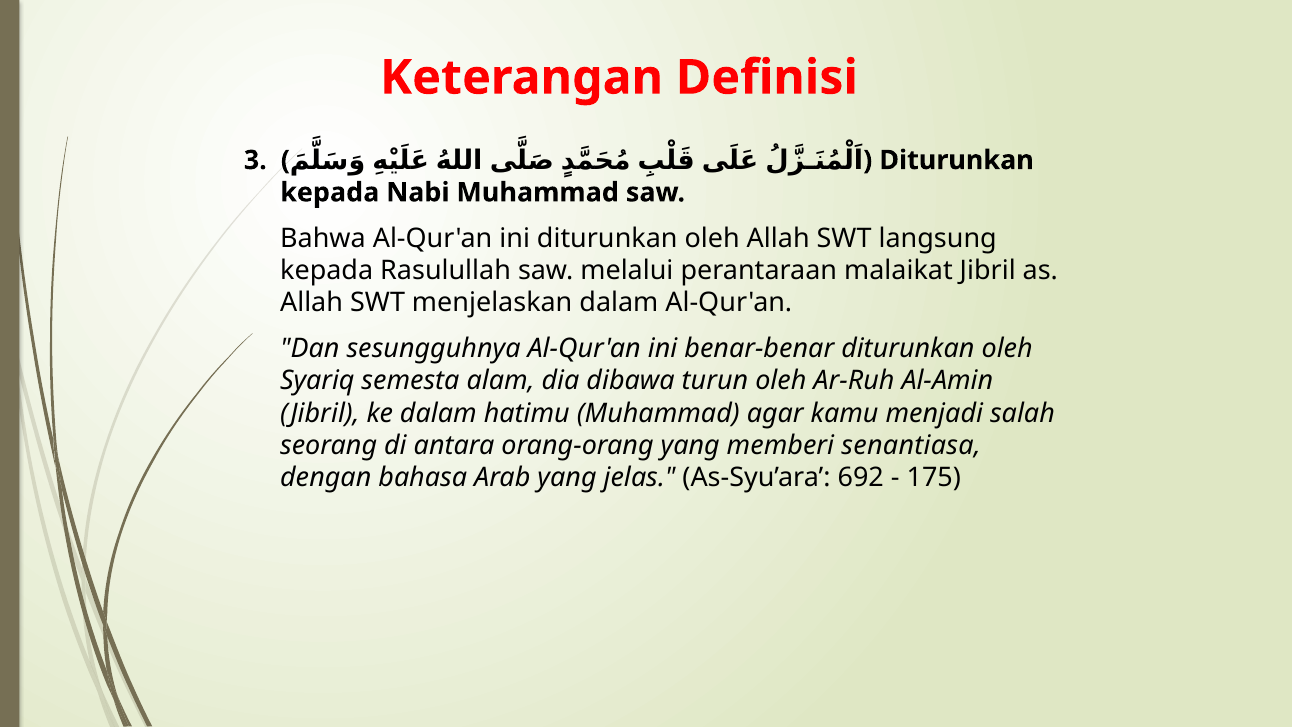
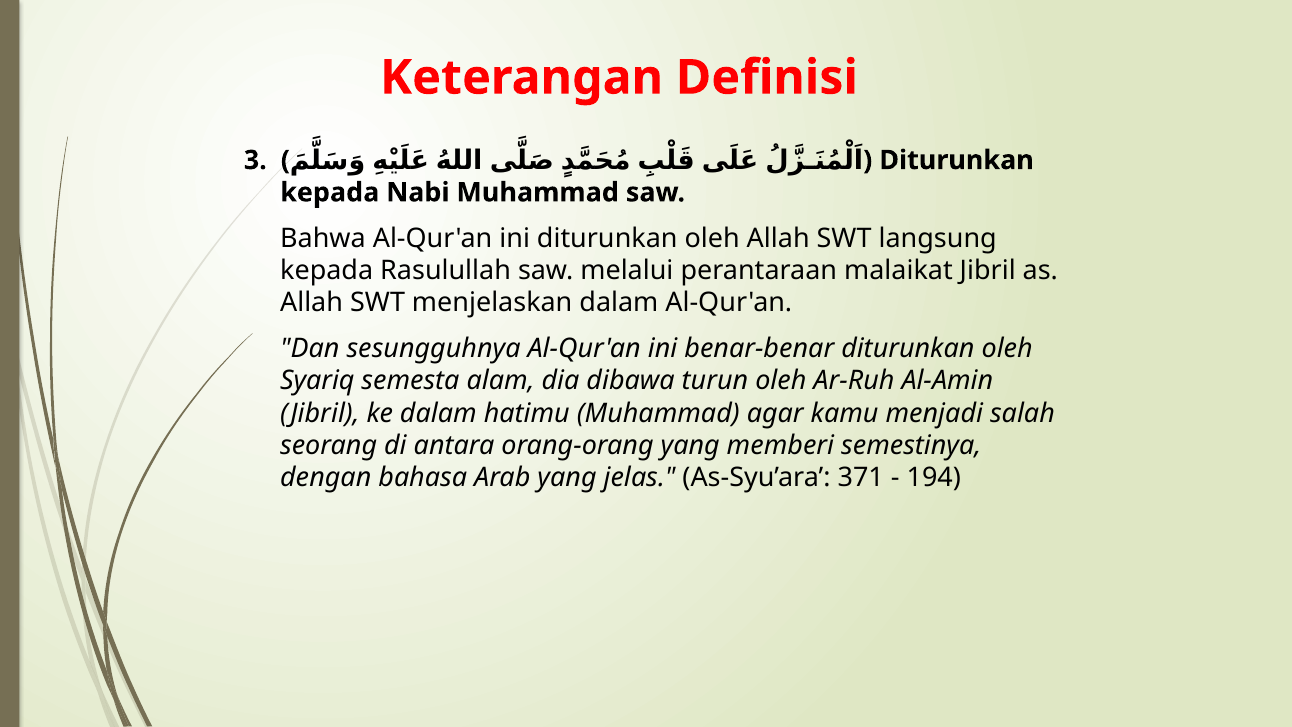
senantiasa: senantiasa -> semestinya (911, 446)
692: 692 -> 371 (861, 478)
175: 175 -> 194 (934, 478)
